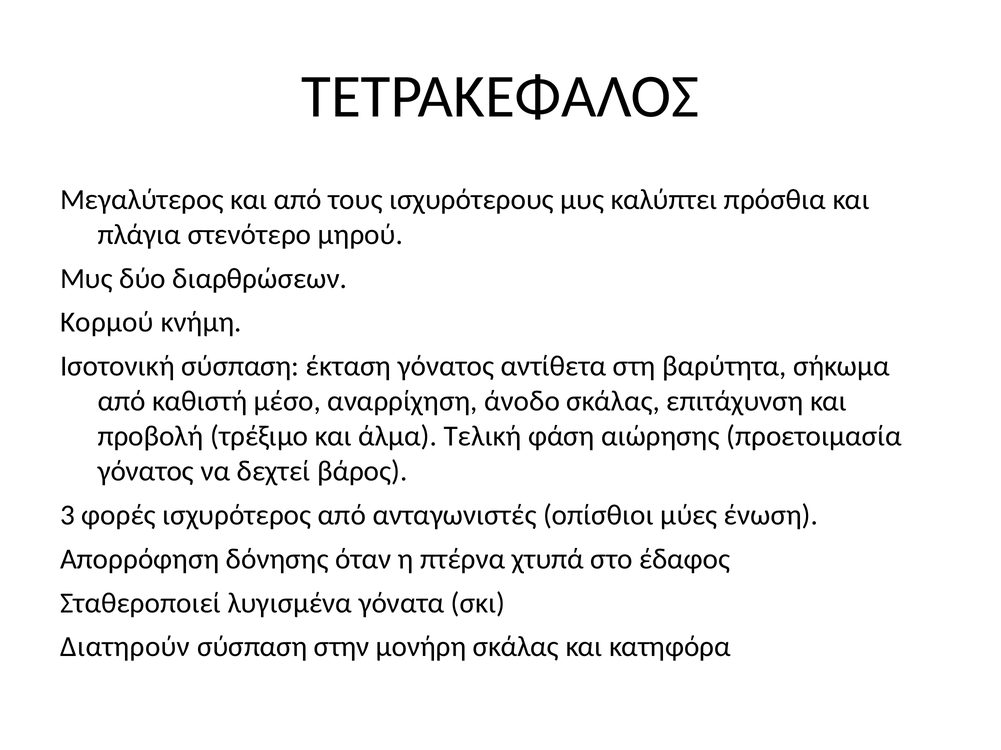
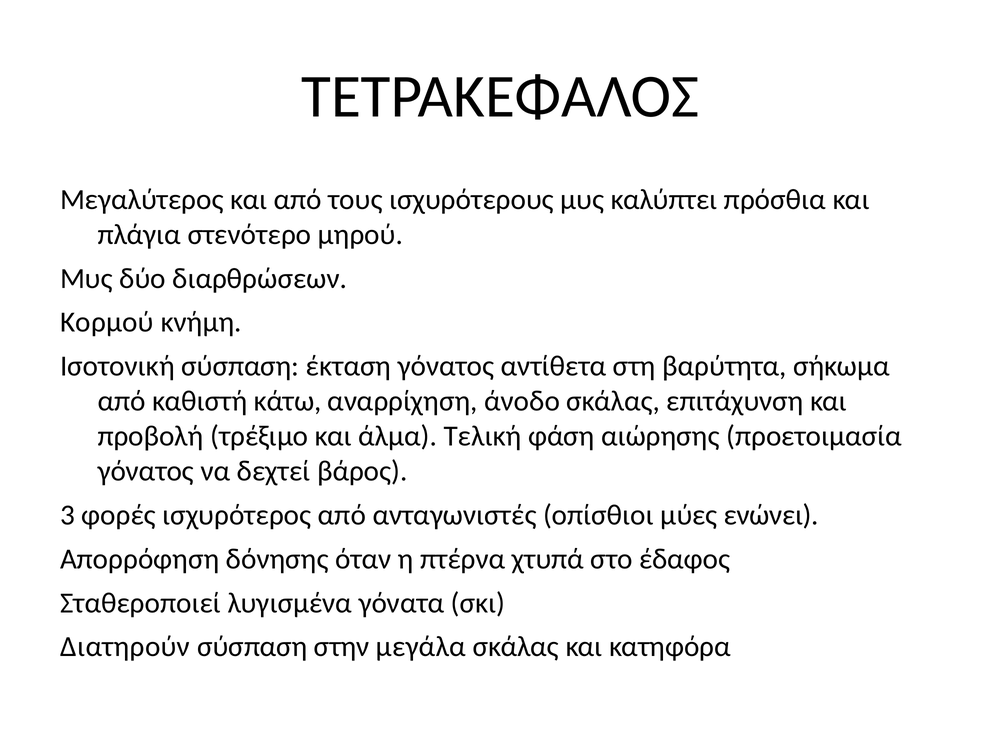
μέσο: μέσο -> κάτω (288, 402)
ένωση: ένωση -> ενώνει (771, 516)
μονήρη: μονήρη -> μεγάλα (421, 647)
